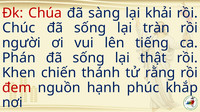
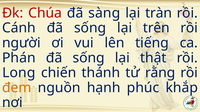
khải: khải -> tràn (159, 13)
Chúc: Chúc -> Cánh (19, 28)
tràn: tràn -> trên (156, 28)
Khen: Khen -> Long (19, 73)
đem colour: red -> orange (17, 88)
